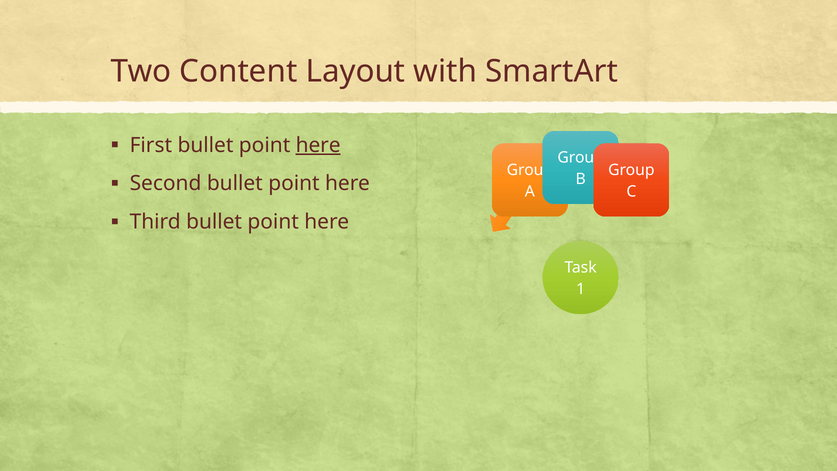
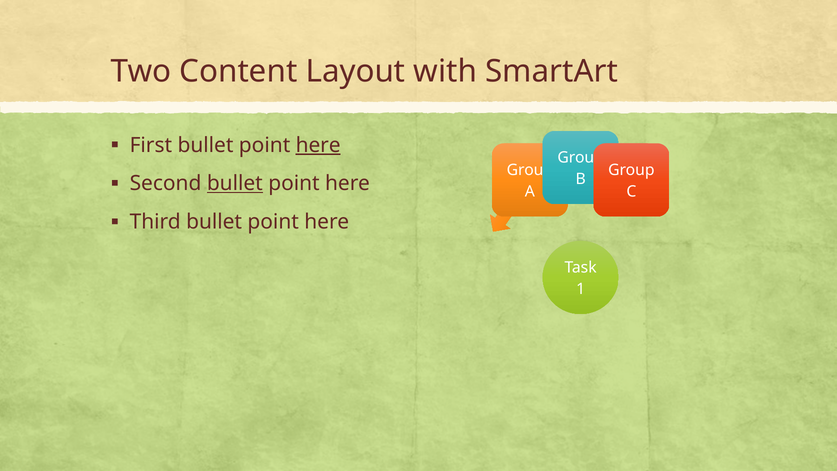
bullet underline: none -> present (235, 183)
